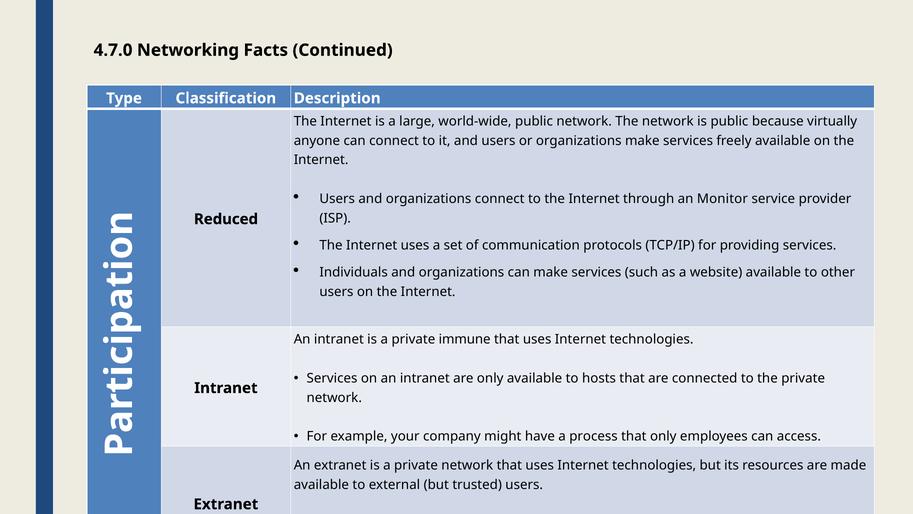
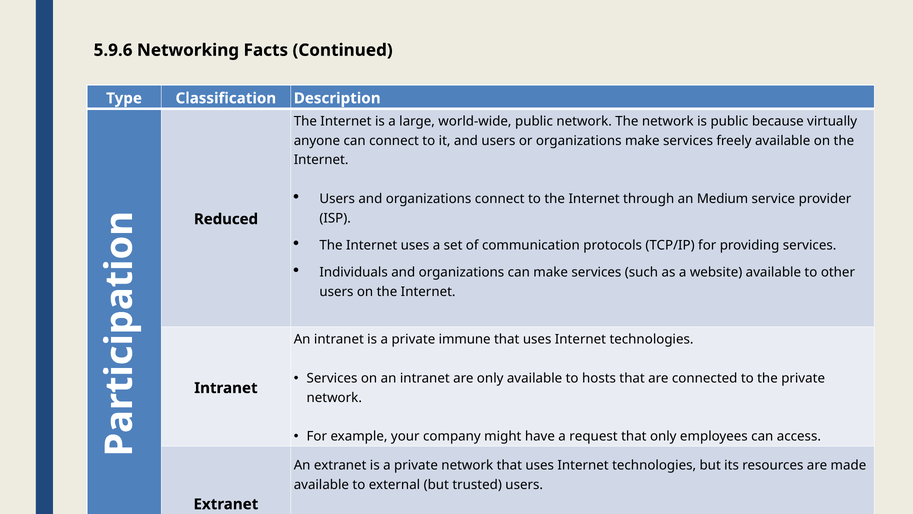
4.7.0: 4.7.0 -> 5.9.6 (113, 50)
Monitor: Monitor -> Medium (723, 199)
process: process -> request (593, 436)
